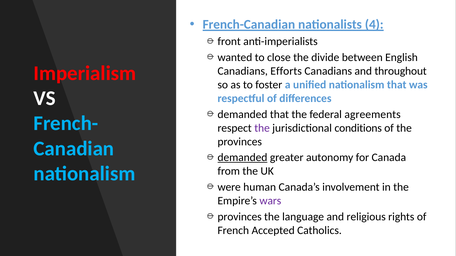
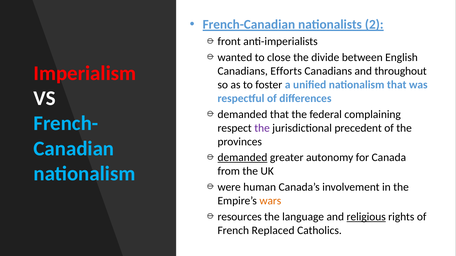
4: 4 -> 2 (374, 25)
agreements: agreements -> complaining (373, 115)
conditions: conditions -> precedent (358, 128)
wars colour: purple -> orange (270, 201)
provinces: provinces -> resources (240, 217)
religious underline: none -> present (366, 217)
Accepted: Accepted -> Replaced (273, 231)
